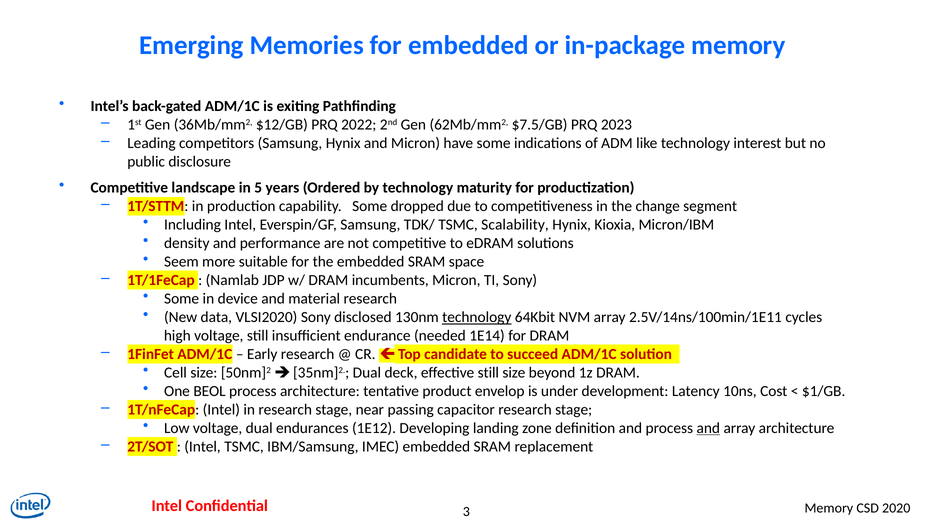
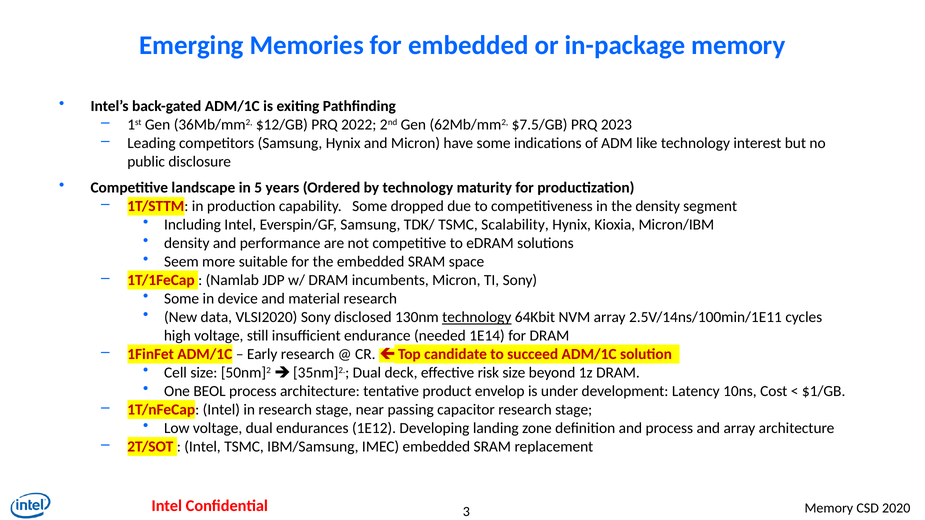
the change: change -> density (658, 206)
effective still: still -> risk (488, 373)
and underline: present -> none (708, 428)
